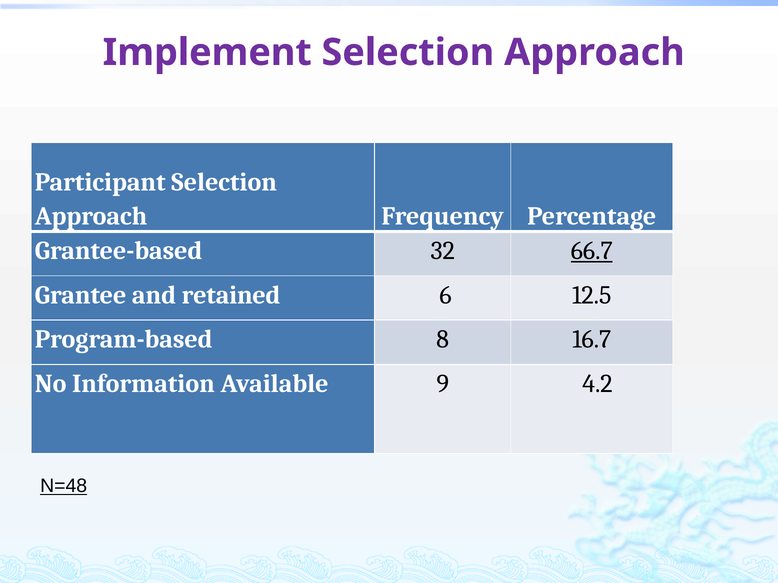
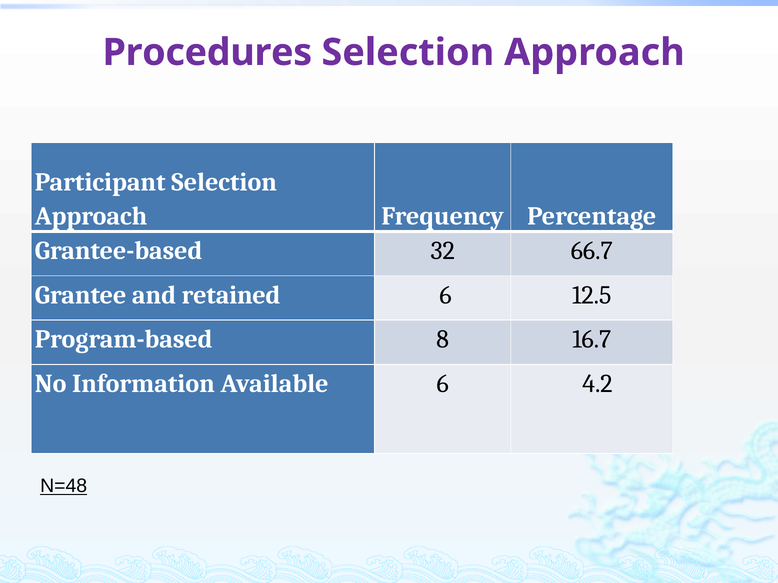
Implement: Implement -> Procedures (207, 53)
66.7 underline: present -> none (592, 251)
Available 9: 9 -> 6 (443, 384)
